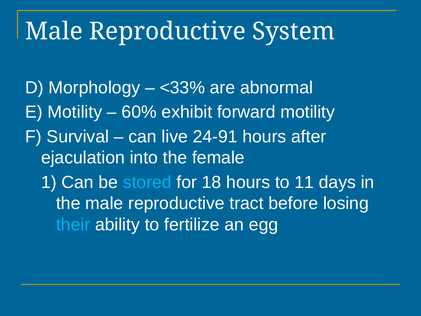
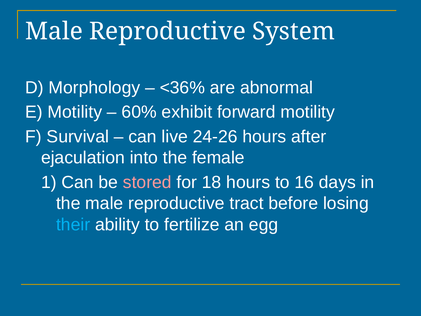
<33%: <33% -> <36% (182, 88)
24-91: 24-91 -> 24-26 (215, 137)
stored colour: light blue -> pink (147, 182)
11: 11 -> 16 (304, 182)
